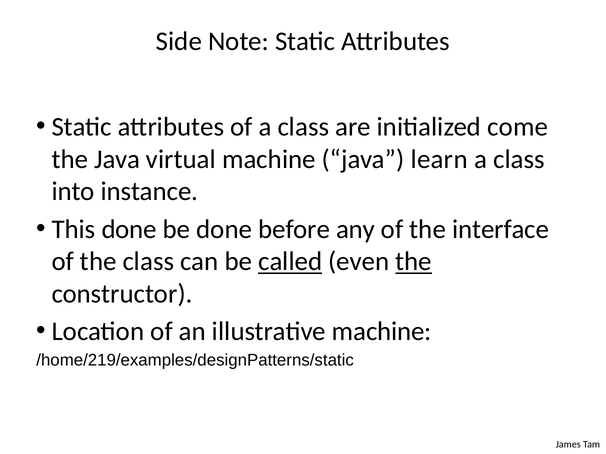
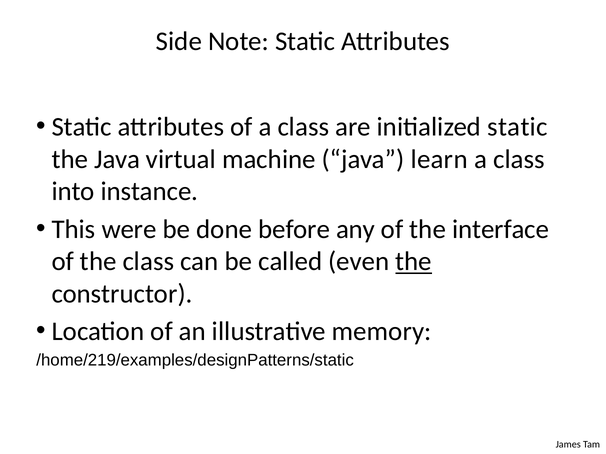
initialized come: come -> static (518, 127)
This done: done -> were (129, 230)
called underline: present -> none (290, 262)
illustrative machine: machine -> memory (382, 332)
